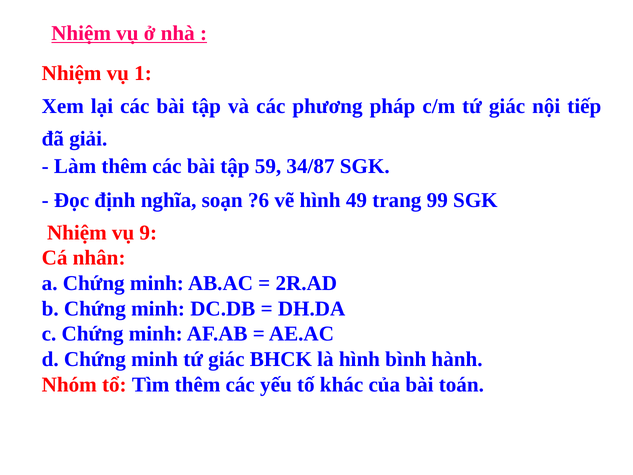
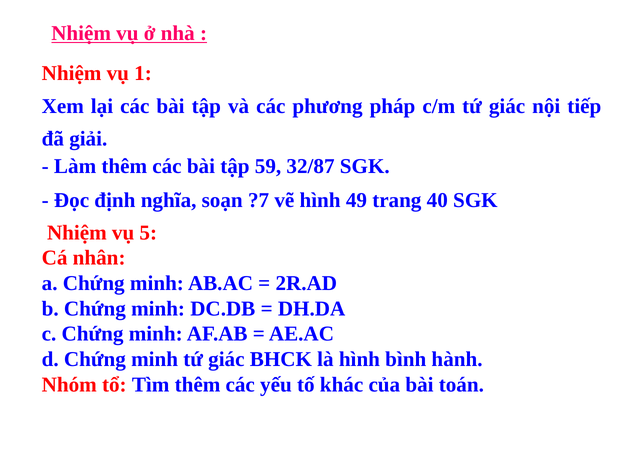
34/87: 34/87 -> 32/87 (311, 166)
?6: ?6 -> ?7 (259, 200)
99: 99 -> 40 (437, 200)
9: 9 -> 5 (148, 232)
